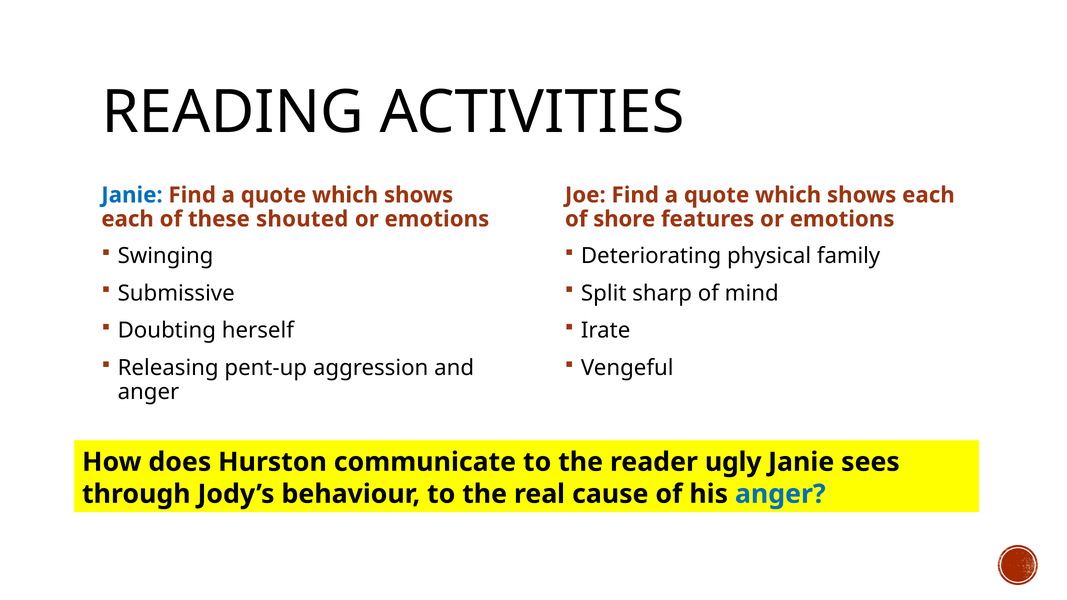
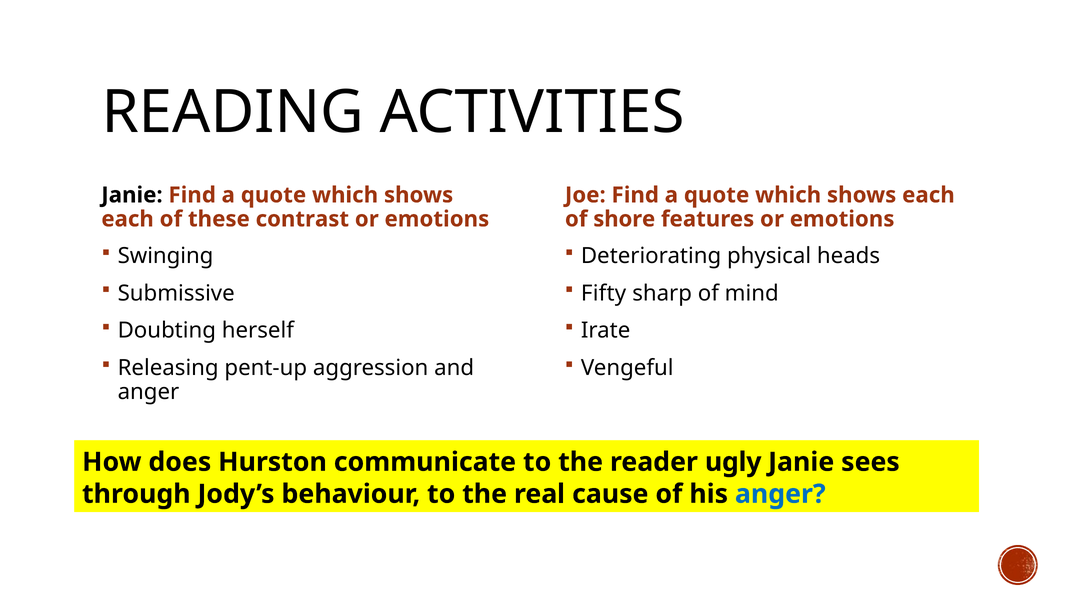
Janie colour: blue -> black (132, 195)
shouted: shouted -> contrast (302, 219)
family: family -> heads (849, 256)
Split: Split -> Fifty (604, 293)
